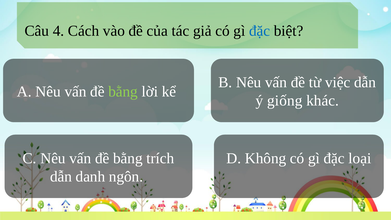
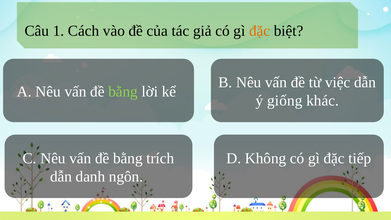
4: 4 -> 1 (59, 31)
đặc colour: blue -> orange (260, 31)
loại: loại -> tiếp (360, 158)
